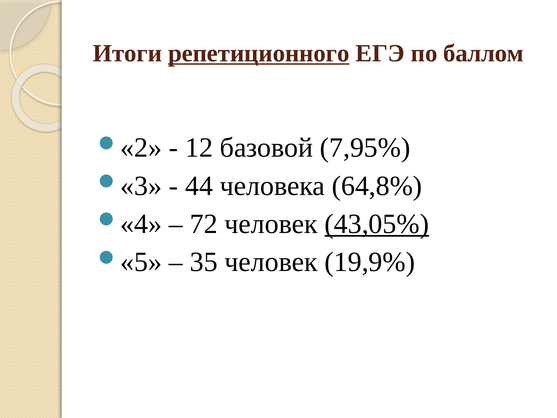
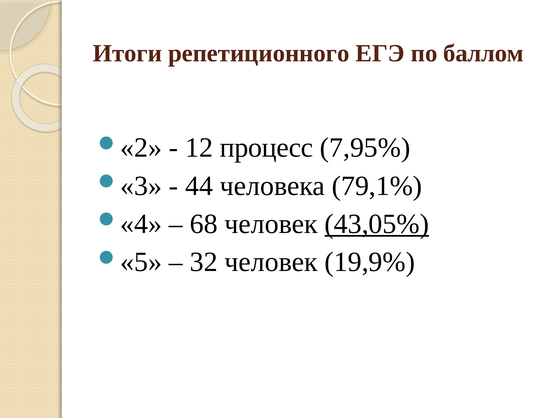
репетиционного underline: present -> none (259, 53)
базовой: базовой -> процесс (267, 148)
64,8%: 64,8% -> 79,1% (377, 186)
72: 72 -> 68 (204, 224)
35: 35 -> 32 (204, 262)
